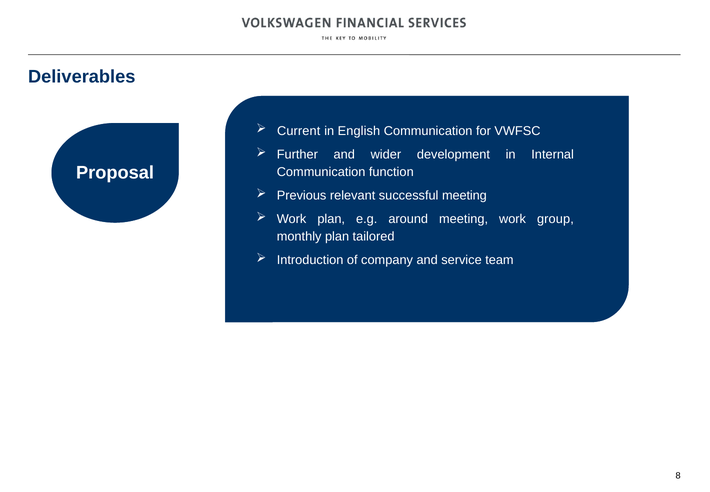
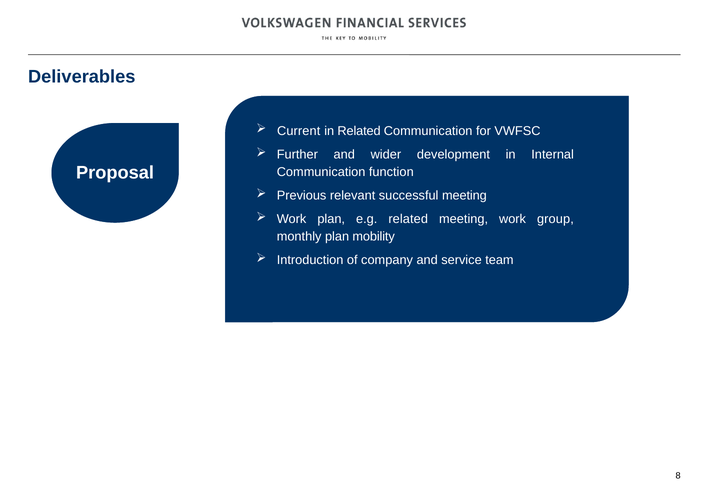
in English: English -> Related (359, 131)
e.g around: around -> related (408, 219)
tailored: tailored -> mobility (374, 236)
